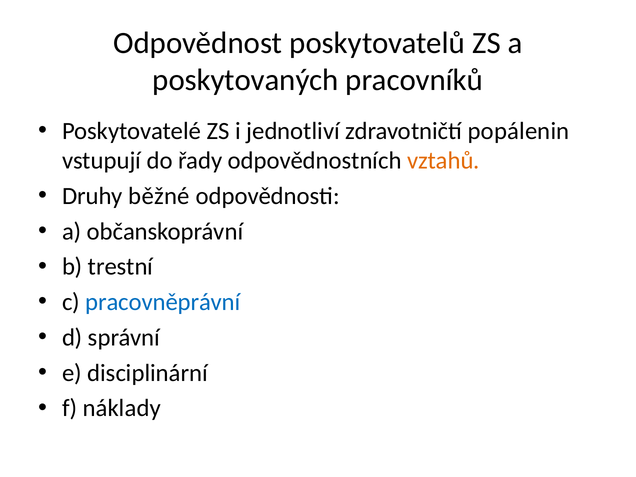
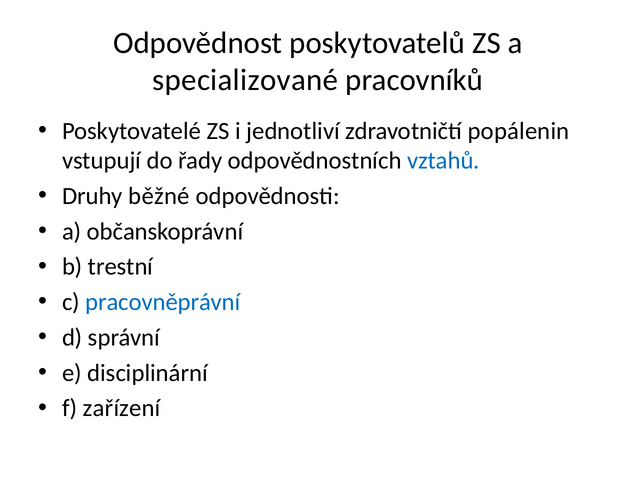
poskytovaných: poskytovaných -> specializované (245, 80)
vztahů colour: orange -> blue (443, 161)
náklady: náklady -> zařízení (122, 408)
